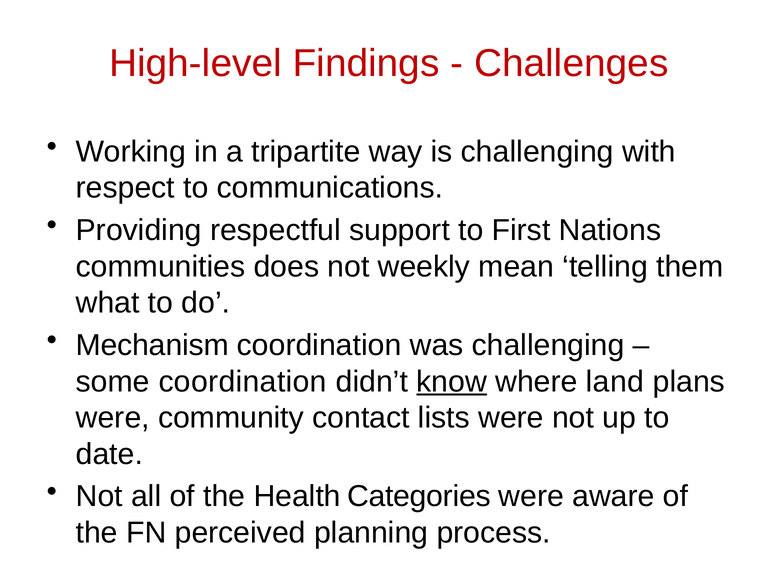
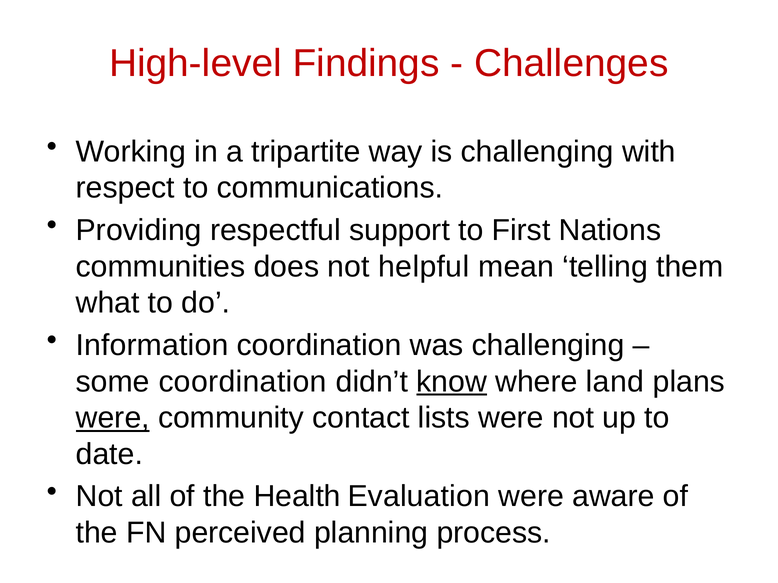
weekly: weekly -> helpful (424, 267)
Mechanism: Mechanism -> Information (152, 346)
were underline: none -> present (113, 418)
Categories: Categories -> Evaluation (419, 497)
